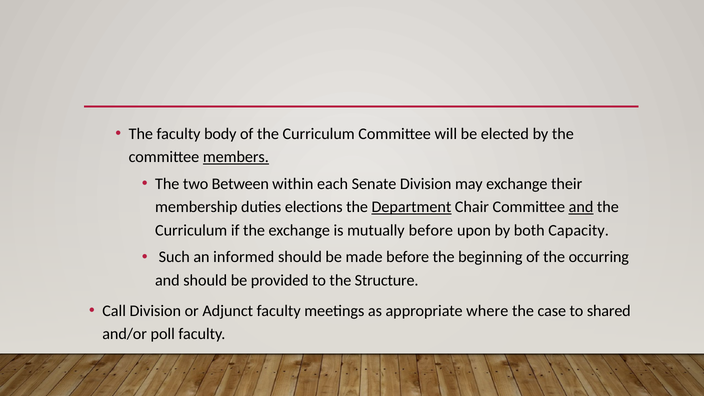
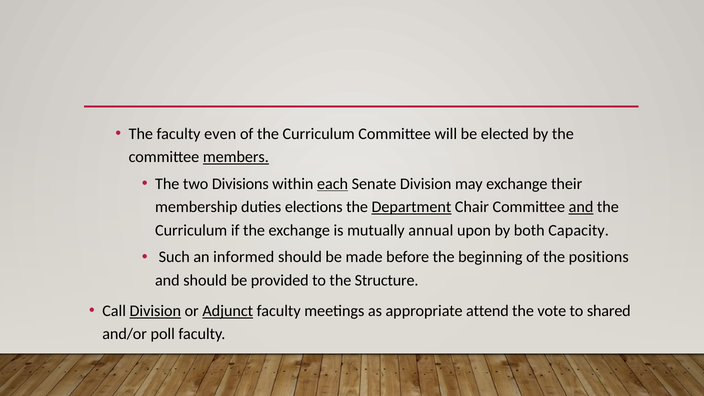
body: body -> even (220, 134)
Between: Between -> Divisions (240, 184)
each underline: none -> present (333, 184)
mutually before: before -> annual (431, 230)
occurring: occurring -> positions (599, 257)
Division underline: none -> present (155, 311)
Adjunct underline: none -> present (228, 311)
where: where -> attend (487, 311)
case: case -> vote (552, 311)
